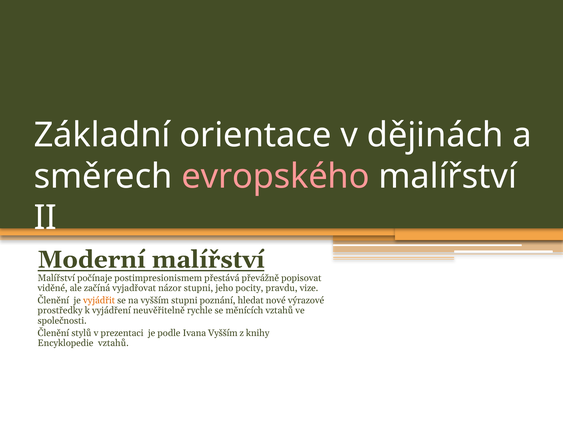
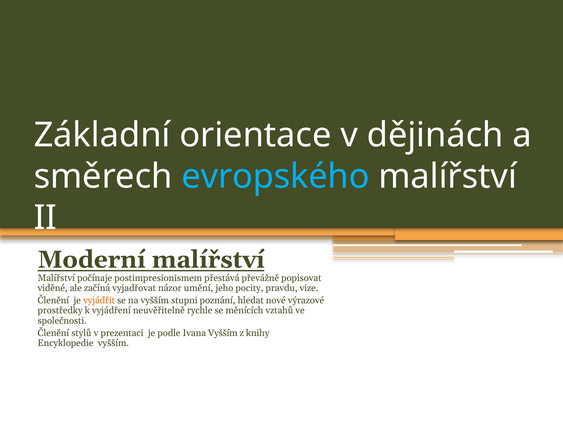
evropského colour: pink -> light blue (275, 176)
názor stupni: stupni -> umění (198, 288)
Encyklopedie vztahů: vztahů -> vyšším (113, 342)
